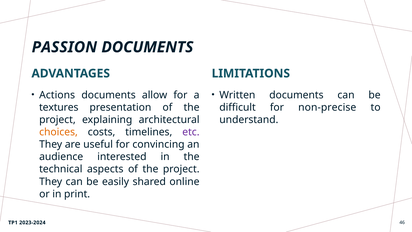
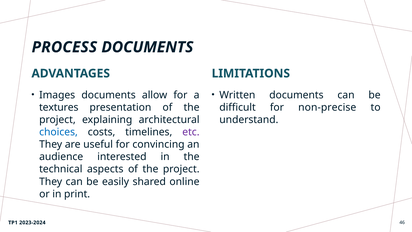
PASSION: PASSION -> PROCESS (64, 47)
Actions: Actions -> Images (57, 95)
choices colour: orange -> blue (58, 132)
